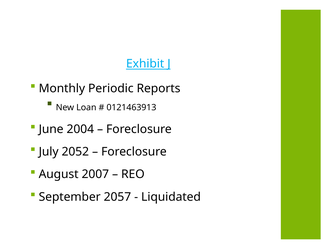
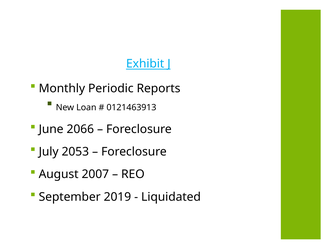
2004: 2004 -> 2066 (80, 129)
2052: 2052 -> 2053 (75, 152)
2057: 2057 -> 2019 (117, 197)
